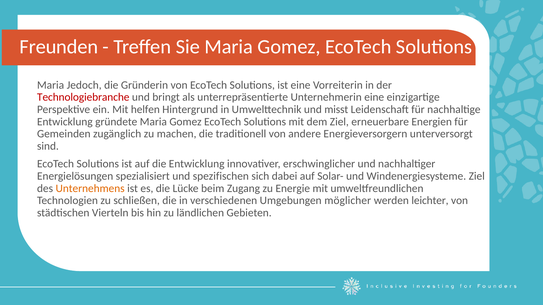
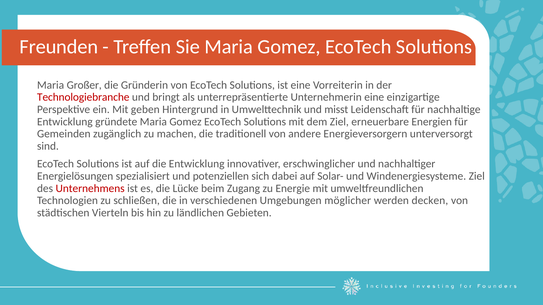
Jedoch: Jedoch -> Großer (84, 85)
helfen: helfen -> geben (145, 110)
spezifischen: spezifischen -> potenziellen (221, 176)
Unternehmens colour: orange -> red (90, 189)
leichter: leichter -> decken (430, 201)
